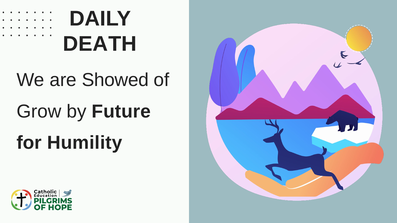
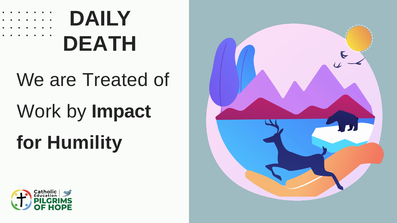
Showed: Showed -> Treated (115, 80)
Grow: Grow -> Work (39, 111)
Future: Future -> Impact (121, 111)
